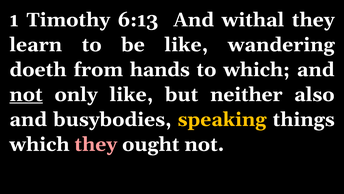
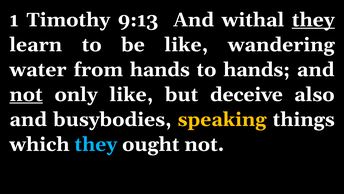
6:13: 6:13 -> 9:13 (138, 20)
they underline: none -> present (313, 20)
doeth: doeth -> water (38, 70)
to which: which -> hands (257, 70)
neither: neither -> deceive (246, 94)
they colour: pink -> light blue (96, 144)
